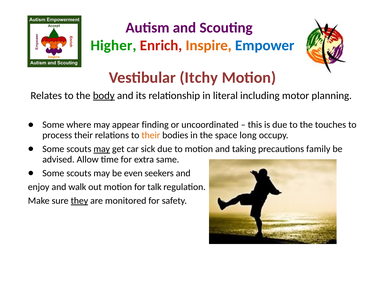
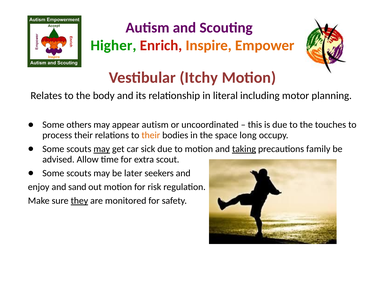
Empower colour: blue -> orange (265, 46)
body underline: present -> none (104, 96)
where: where -> others (79, 125)
appear finding: finding -> autism (155, 125)
taking underline: none -> present (244, 149)
same: same -> scout (168, 160)
even: even -> later (133, 174)
walk: walk -> sand (77, 187)
talk: talk -> risk (154, 187)
